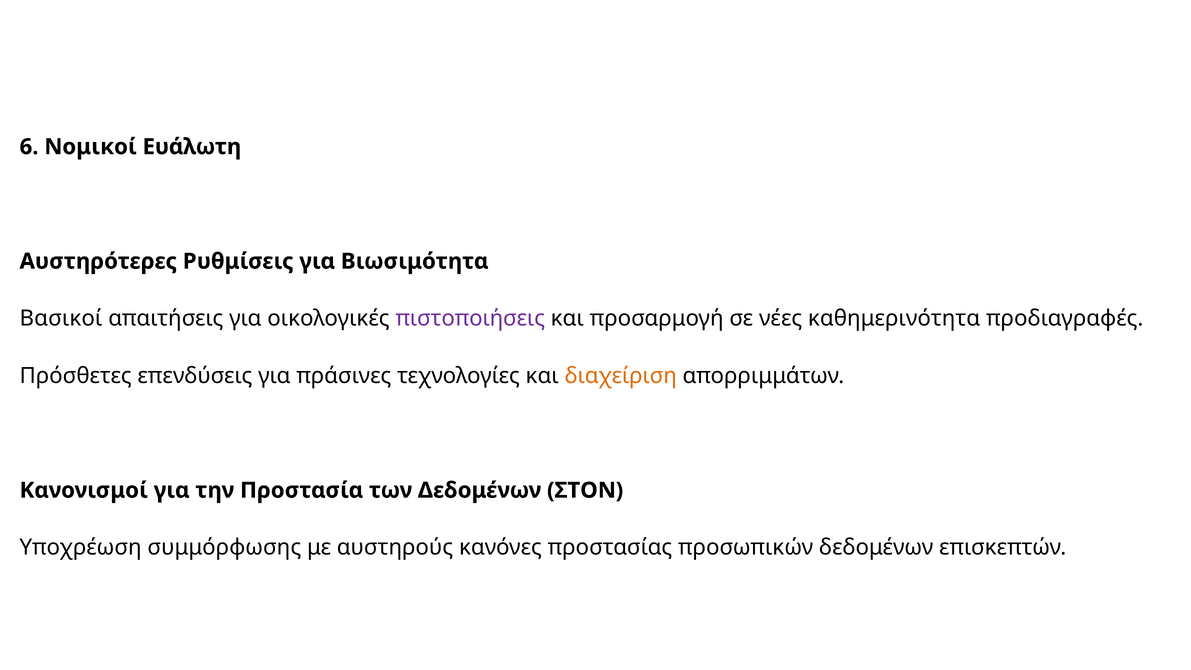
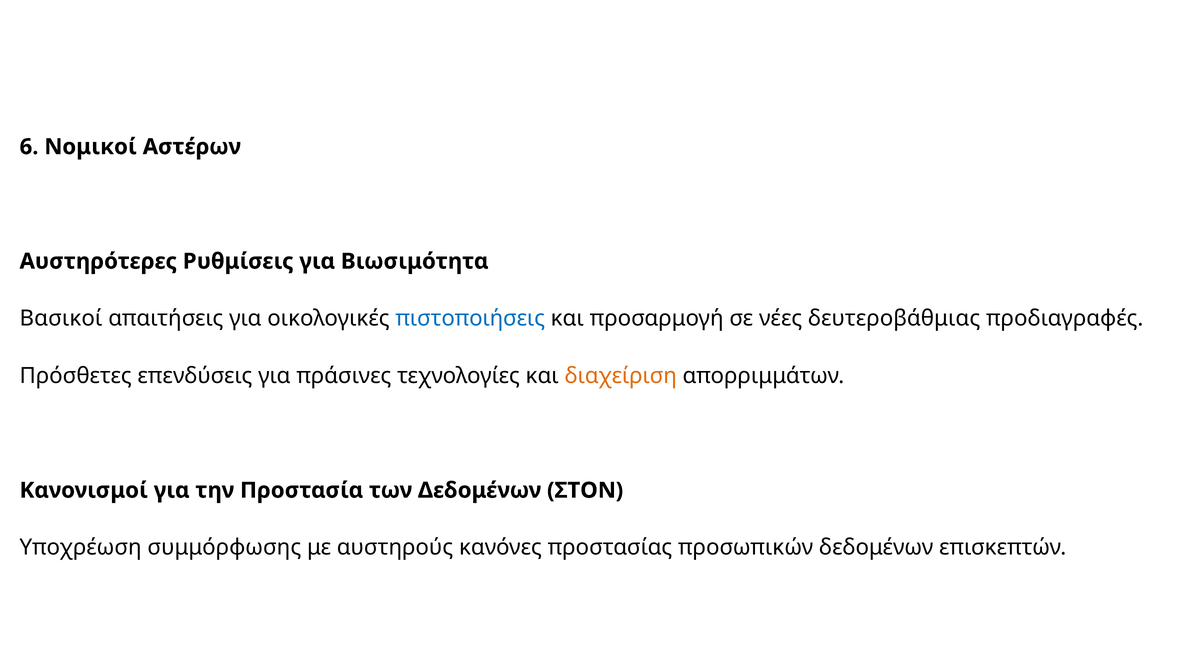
Ευάλωτη: Ευάλωτη -> Αστέρων (192, 147)
πιστοποιήσεις colour: purple -> blue (470, 319)
καθημερινότητα: καθημερινότητα -> δευτεροβάθμιας (894, 319)
